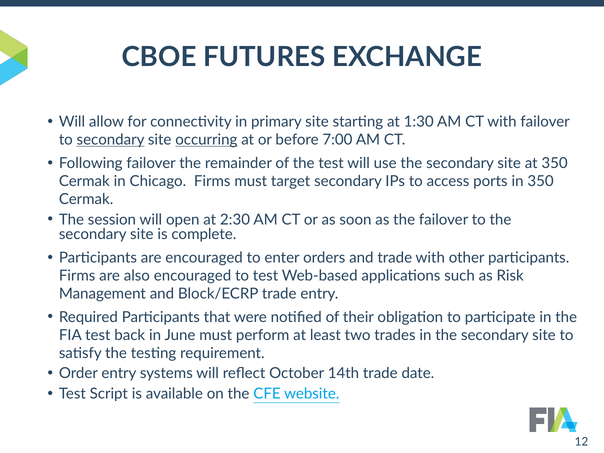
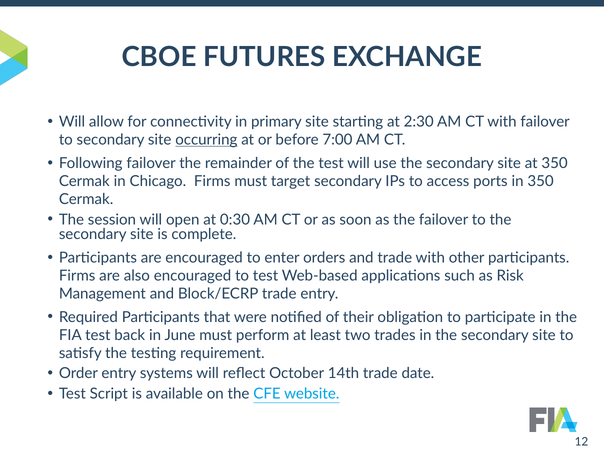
1:30: 1:30 -> 2:30 (419, 122)
secondary underline: present -> none (111, 140)
2:30: 2:30 -> 0:30 (235, 220)
